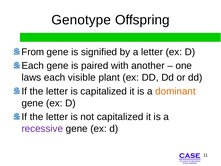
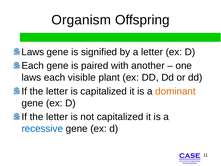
Genotype: Genotype -> Organism (81, 20)
From: From -> Laws (33, 52)
recessive colour: purple -> blue (42, 129)
